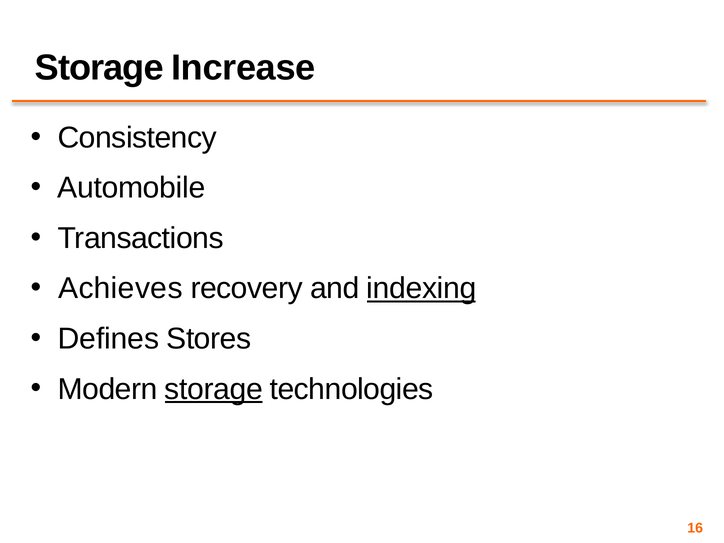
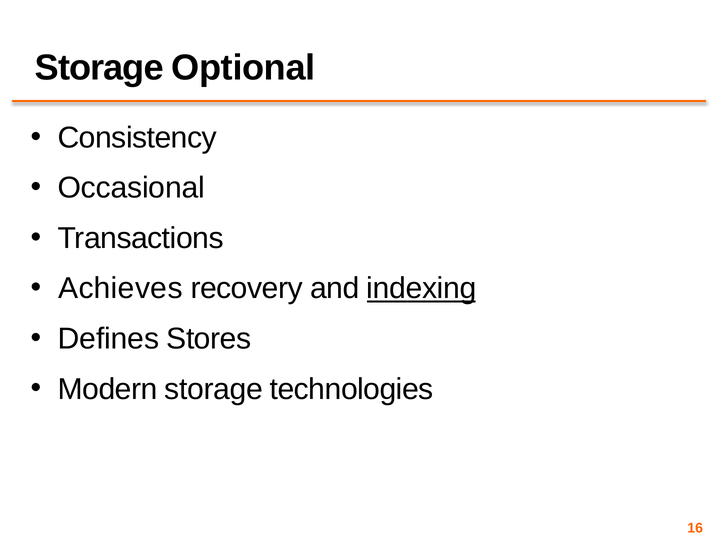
Increase: Increase -> Optional (243, 68)
Automobile: Automobile -> Occasional (131, 188)
storage underline: present -> none (214, 389)
